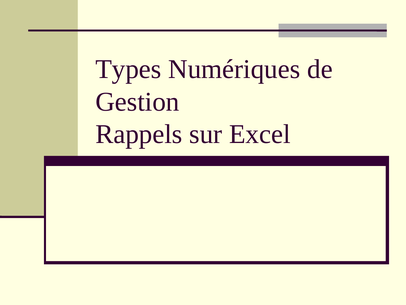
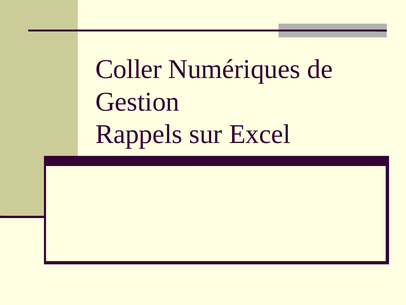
Types: Types -> Coller (129, 69)
